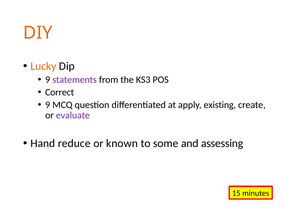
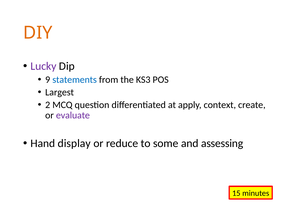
Lucky colour: orange -> purple (43, 66)
statements colour: purple -> blue (75, 80)
Correct: Correct -> Largest (60, 92)
9: 9 -> 2 (48, 105)
existing: existing -> context (220, 105)
reduce: reduce -> display (74, 144)
known: known -> reduce (122, 144)
